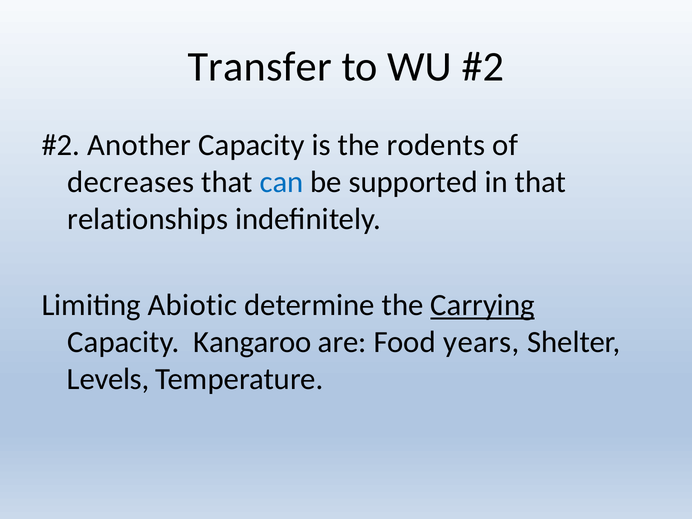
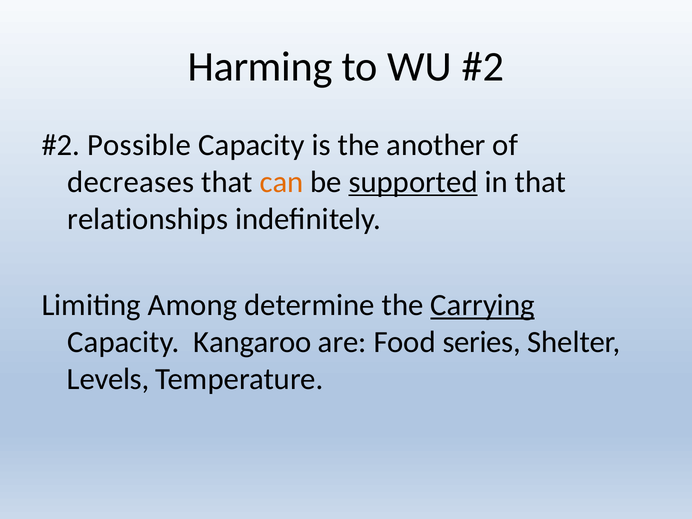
Transfer: Transfer -> Harming (260, 67)
Another: Another -> Possible (139, 145)
rodents: rodents -> another (436, 145)
can colour: blue -> orange (282, 182)
supported underline: none -> present (413, 182)
Abiotic: Abiotic -> Among (193, 305)
years: years -> series (482, 342)
